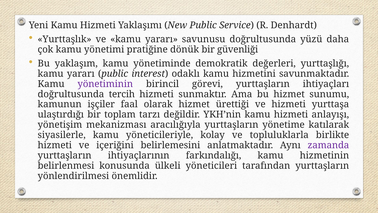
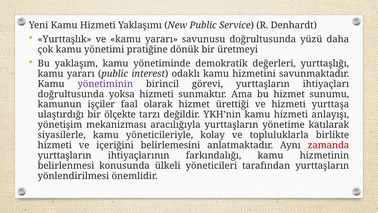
güvenliği: güvenliği -> üretmeyi (238, 49)
tercih: tercih -> yoksa (122, 94)
toplam: toplam -> ölçekte (120, 114)
zamanda colour: purple -> red (328, 145)
